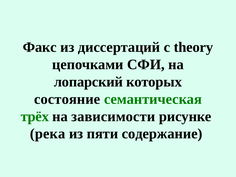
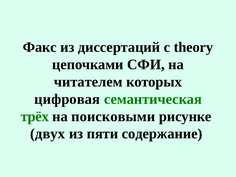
лопарский: лопарский -> читателем (88, 82)
состояние: состояние -> цифровая (67, 99)
зависимости: зависимости -> поисковыми (113, 116)
река: река -> двух (48, 134)
